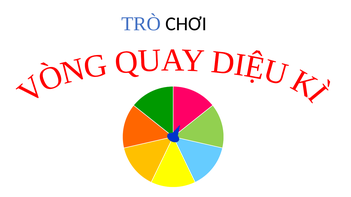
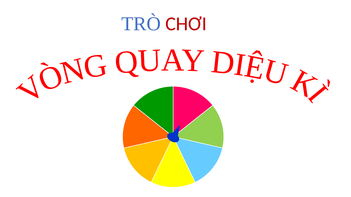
CHƠI colour: black -> red (186, 24)
